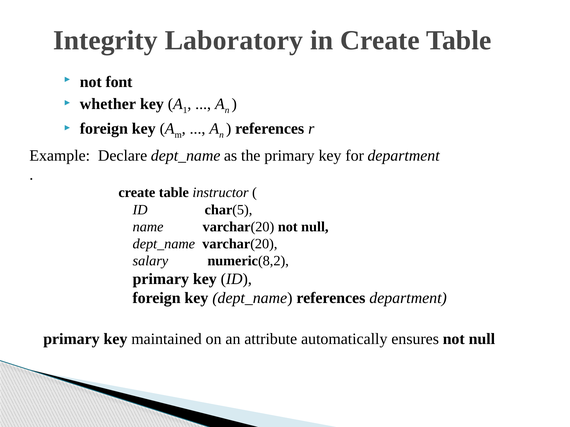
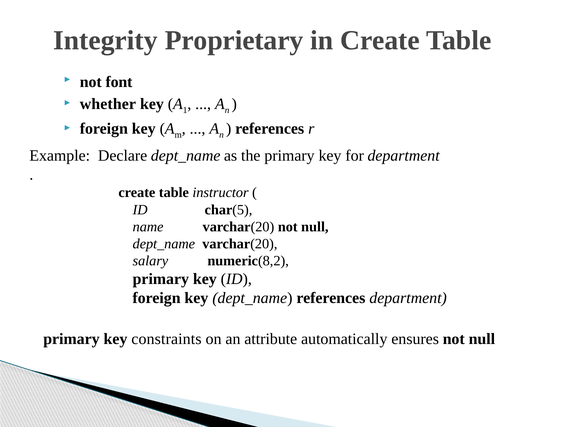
Laboratory: Laboratory -> Proprietary (234, 40)
maintained: maintained -> constraints (166, 339)
